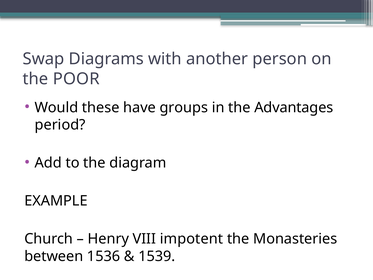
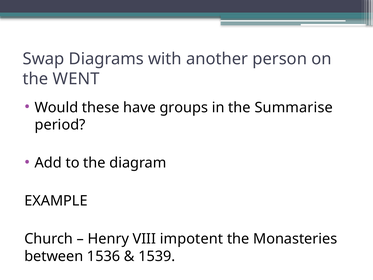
POOR: POOR -> WENT (76, 79)
Advantages: Advantages -> Summarise (294, 107)
